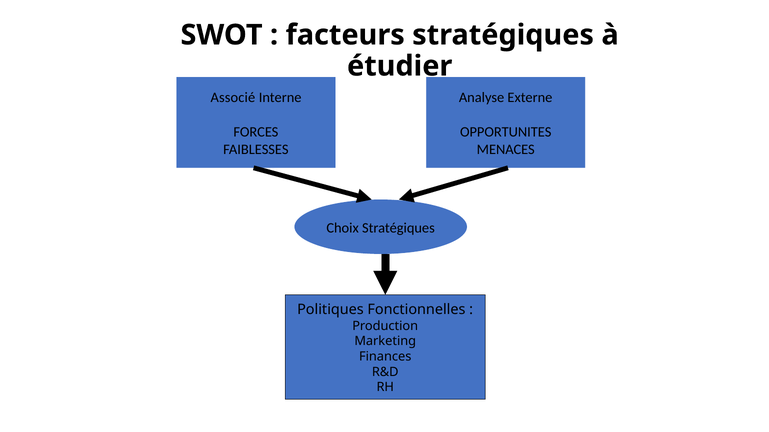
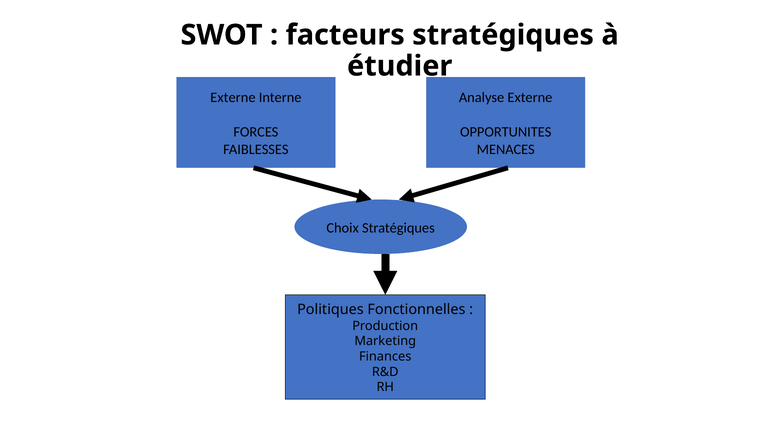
Associé: Associé -> Externe (233, 98)
